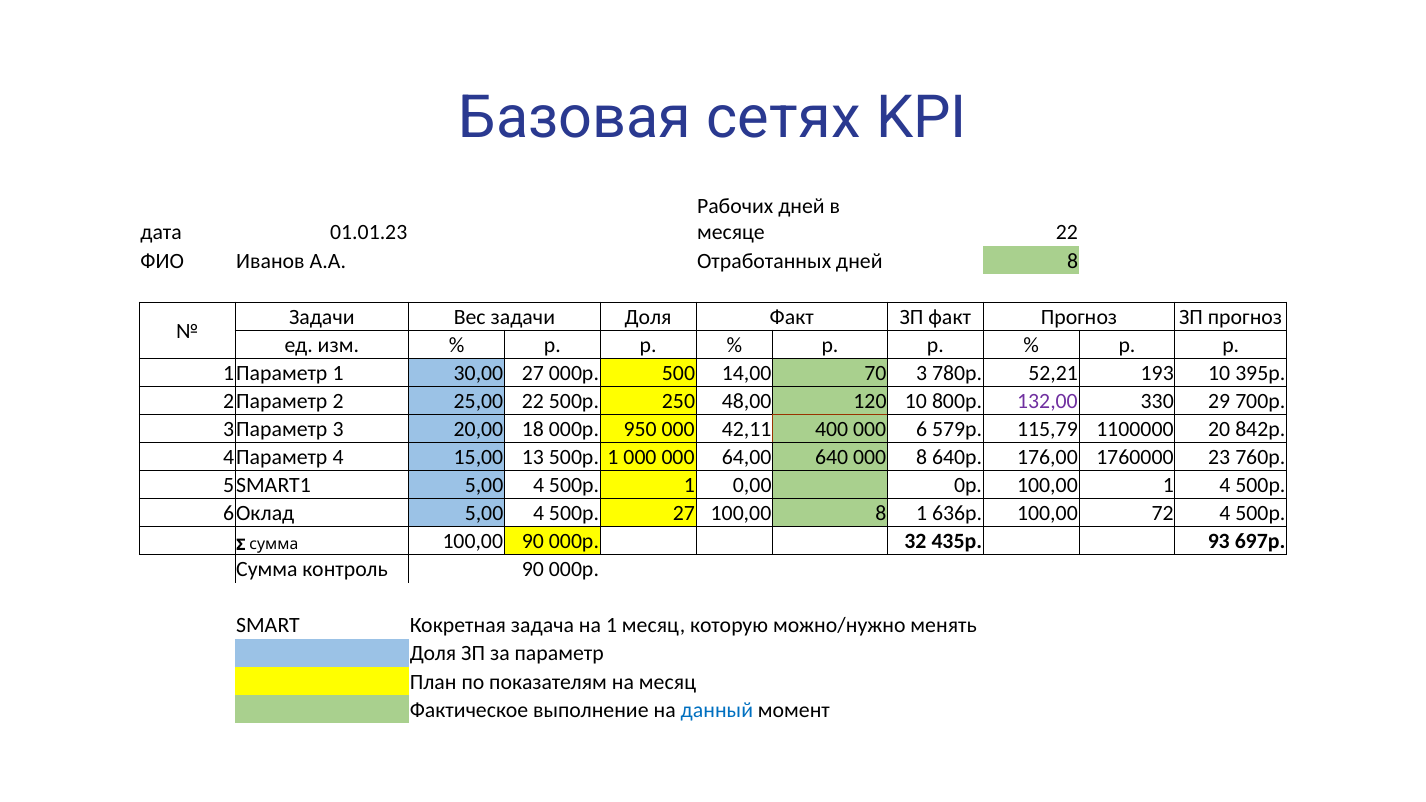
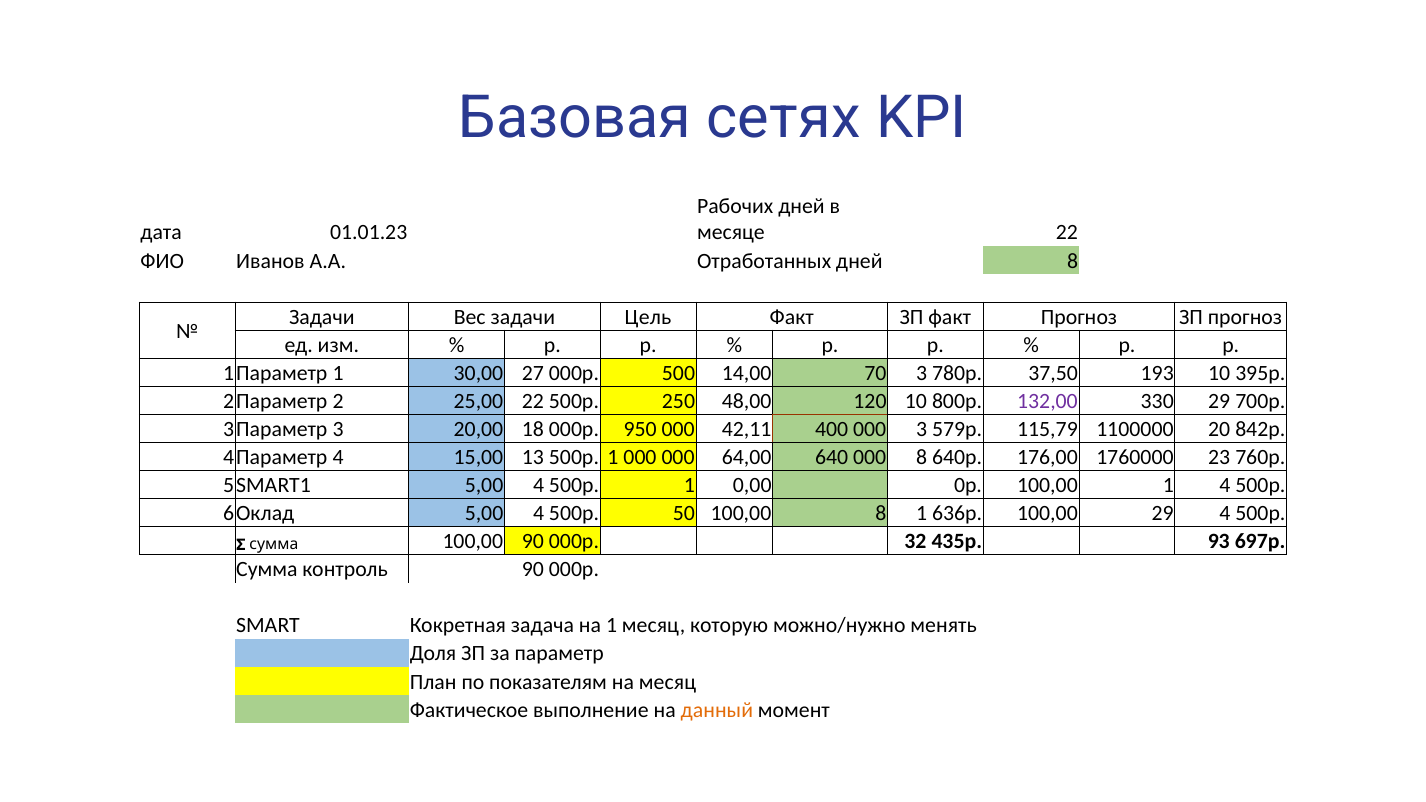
задачи Доля: Доля -> Цель (648, 317)
52,21: 52,21 -> 37,50 (1053, 373)
000 6: 6 -> 3 (922, 429)
500р 27: 27 -> 50 (684, 514)
100,00 72: 72 -> 29 (1163, 514)
данный colour: blue -> orange (717, 710)
